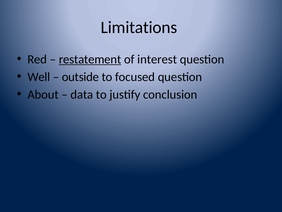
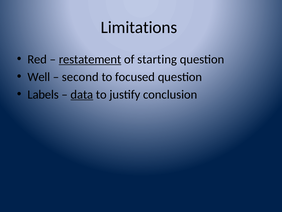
interest: interest -> starting (157, 59)
outside: outside -> second (80, 77)
About: About -> Labels (43, 94)
data underline: none -> present (82, 94)
